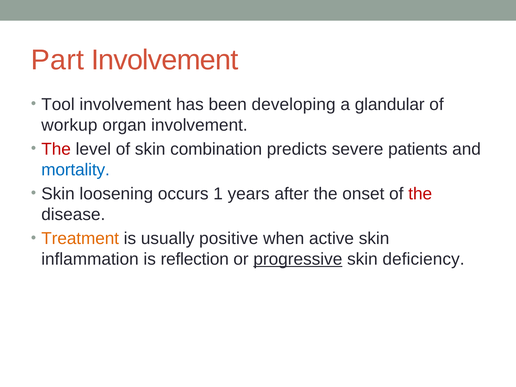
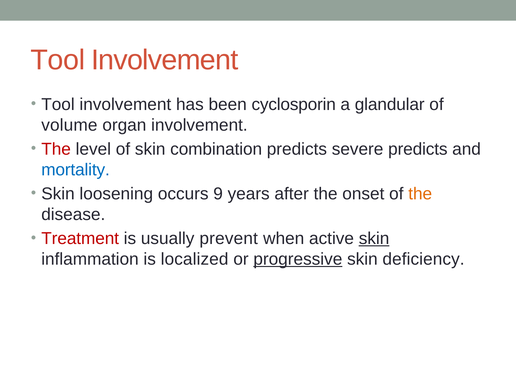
Part: Part -> Tool (58, 60)
developing: developing -> cyclosporin (294, 104)
workup: workup -> volume (69, 125)
severe patients: patients -> predicts (418, 149)
1: 1 -> 9 (218, 194)
the colour: red -> orange (420, 194)
Treatment colour: orange -> red (80, 239)
positive: positive -> prevent (229, 239)
skin underline: none -> present (374, 239)
reflection: reflection -> localized (195, 259)
